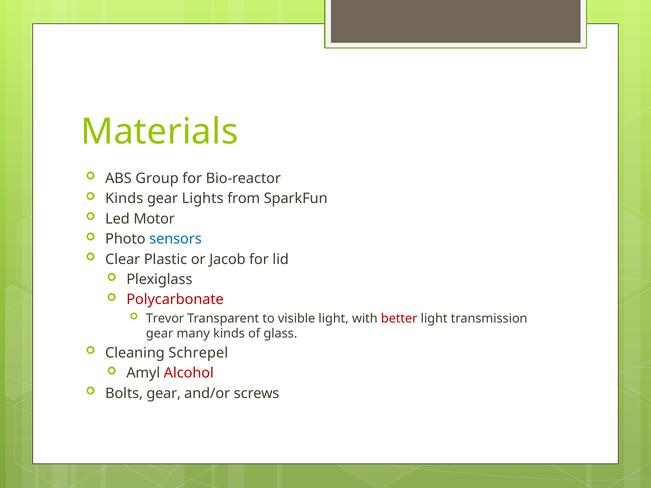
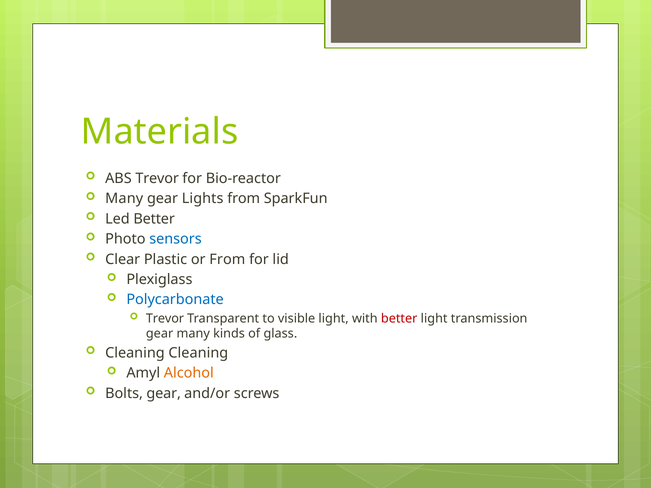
ABS Group: Group -> Trevor (157, 178)
Kinds: Kinds -> Many (124, 199)
Led Motor: Motor -> Better (154, 219)
or Jacob: Jacob -> From (227, 259)
Polycarbonate colour: red -> blue (175, 300)
Cleaning Schrepel: Schrepel -> Cleaning (198, 353)
Alcohol colour: red -> orange (189, 373)
